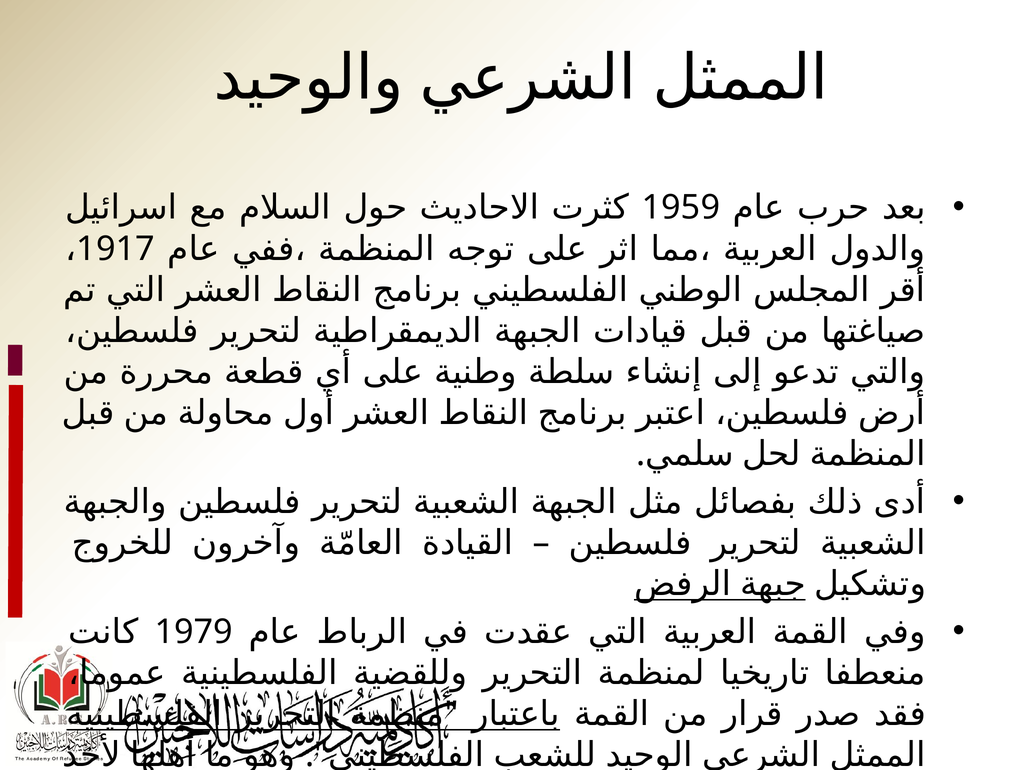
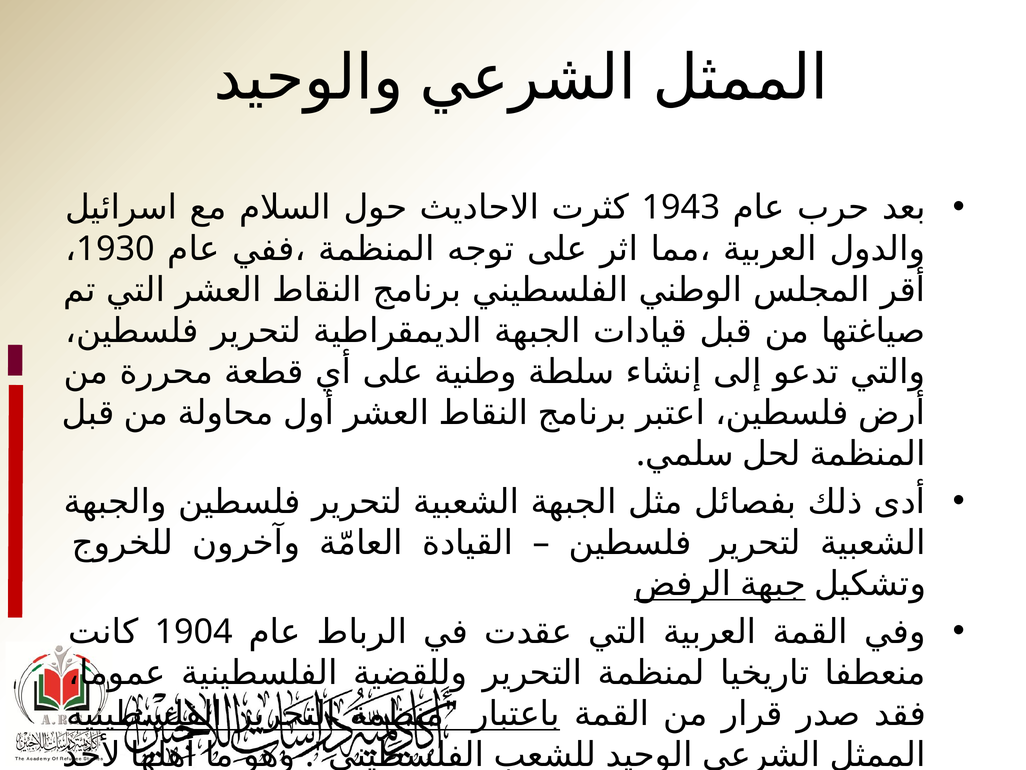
1959: 1959 -> 1943 (681, 208)
1917: 1917 -> 1930 (116, 249)
1979: 1979 -> 1904 (194, 632)
